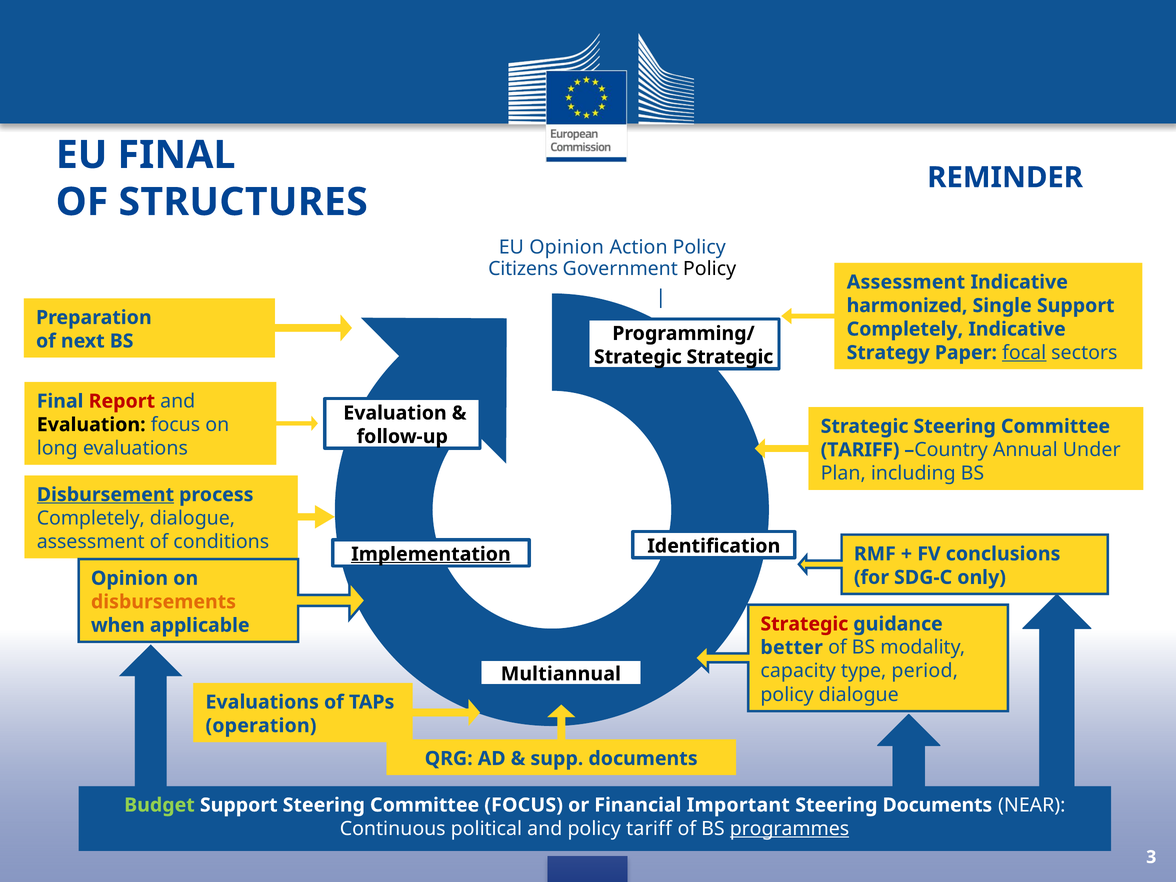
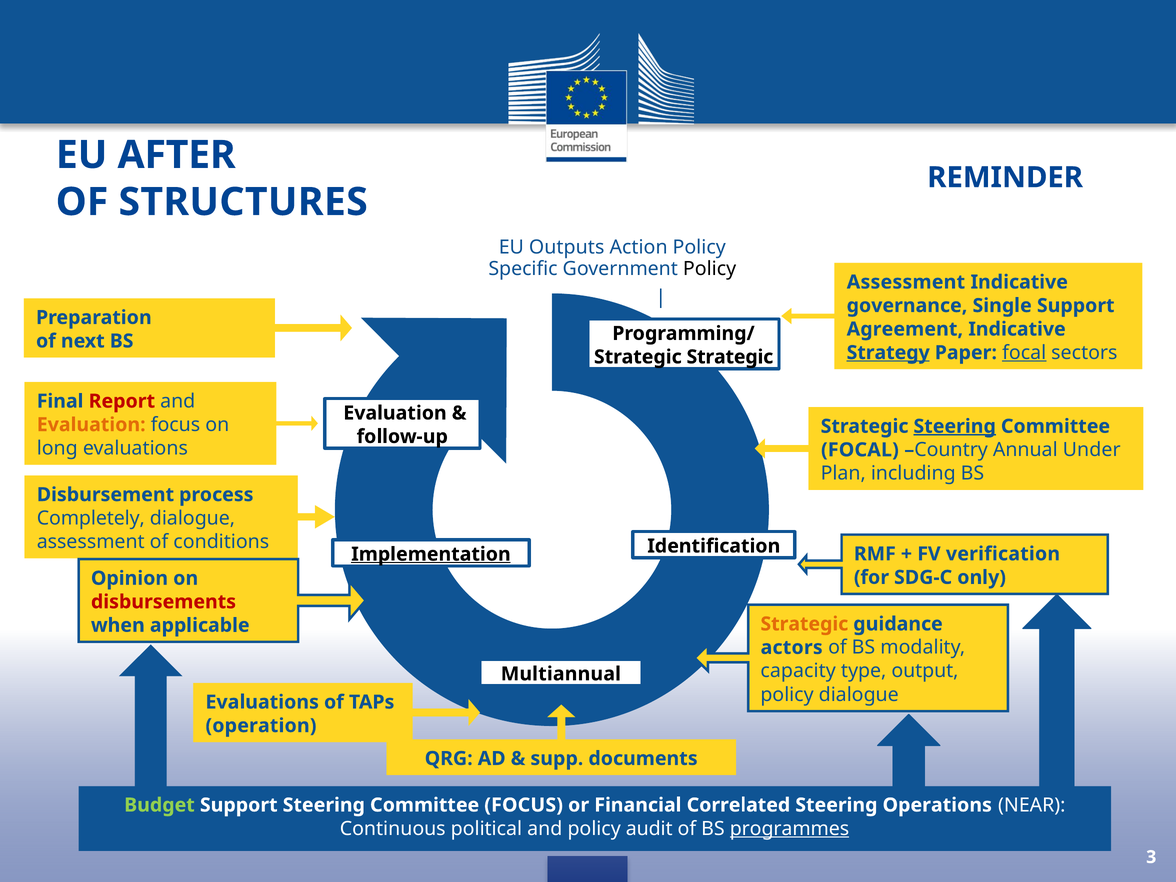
EU FINAL: FINAL -> AFTER (177, 155)
EU Opinion: Opinion -> Outputs (567, 247)
Citizens: Citizens -> Specific (523, 269)
harmonized: harmonized -> governance (907, 306)
Completely: Completely -> Agreement (905, 329)
Strategy underline: none -> present (888, 353)
Evaluation colour: black -> orange (91, 425)
Steering underline: none -> present (955, 426)
TARIFF: TARIFF -> FOCAL (860, 450)
Disbursement underline: present -> none (105, 495)
conclusions: conclusions -> verification (1003, 554)
disbursements colour: orange -> red (163, 602)
Strategic colour: red -> orange (804, 624)
better: better -> actors (792, 648)
period: period -> output (925, 671)
Important: Important -> Correlated (738, 805)
Steering Documents: Documents -> Operations (937, 805)
policy tariff: tariff -> audit (649, 829)
